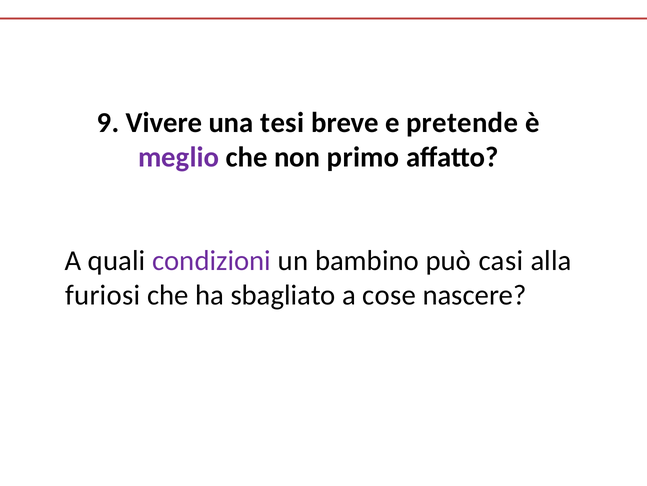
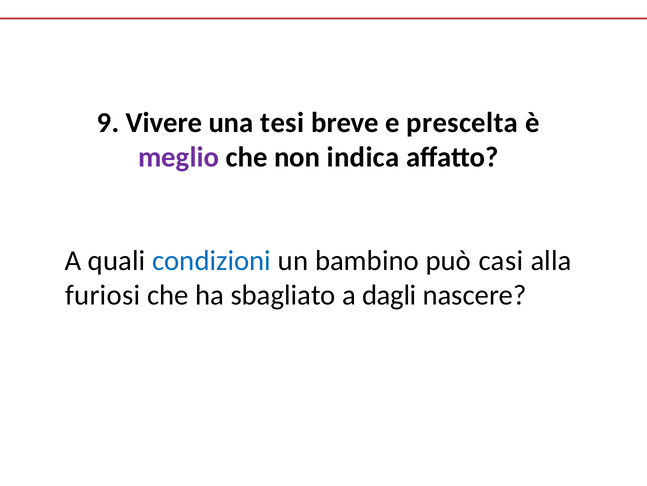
pretende: pretende -> prescelta (462, 122)
primo: primo -> indica (363, 157)
condizioni colour: purple -> blue (212, 260)
cose: cose -> dagli (389, 295)
